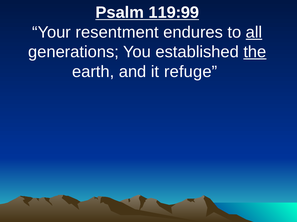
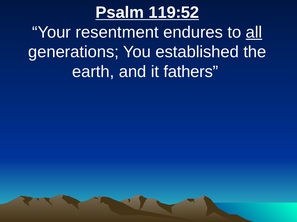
119:99: 119:99 -> 119:52 (174, 13)
the underline: present -> none (255, 52)
refuge: refuge -> fathers (191, 72)
